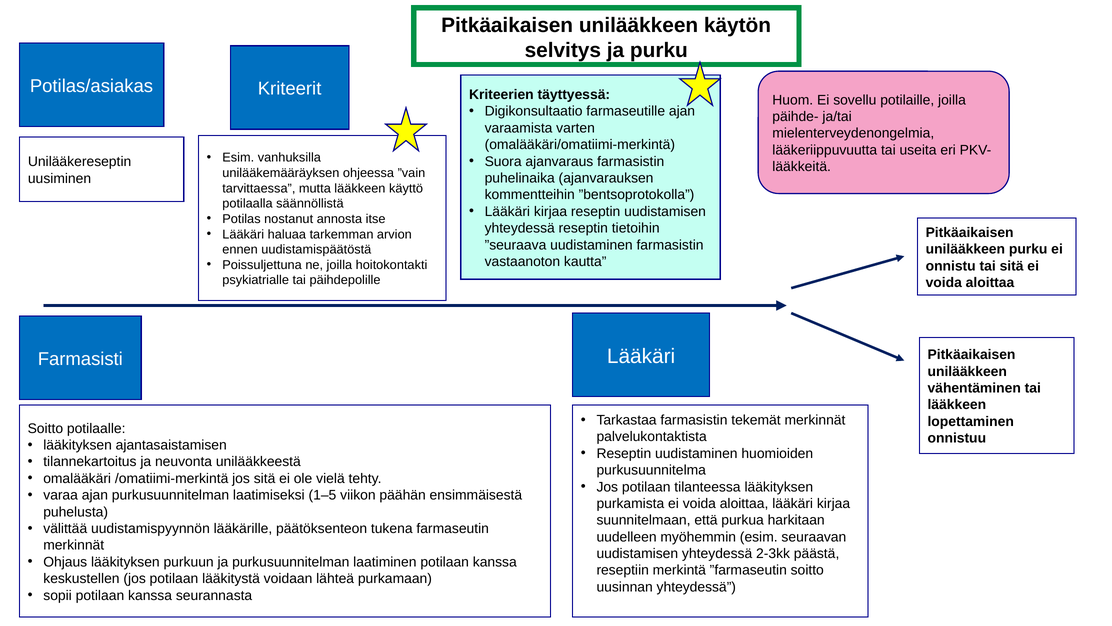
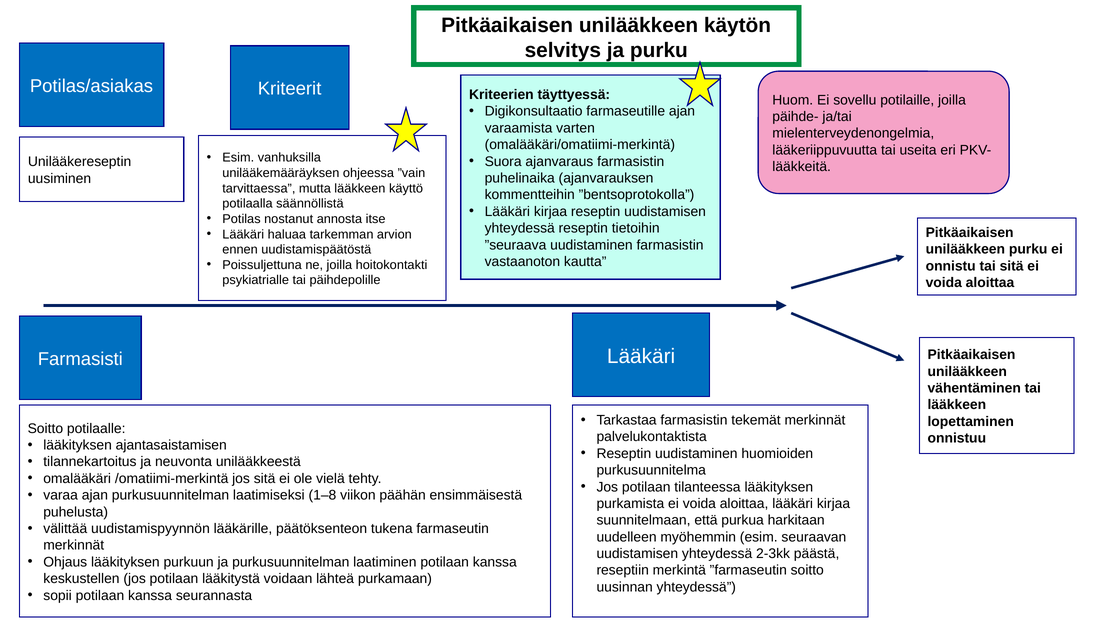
1–5: 1–5 -> 1–8 (322, 495)
